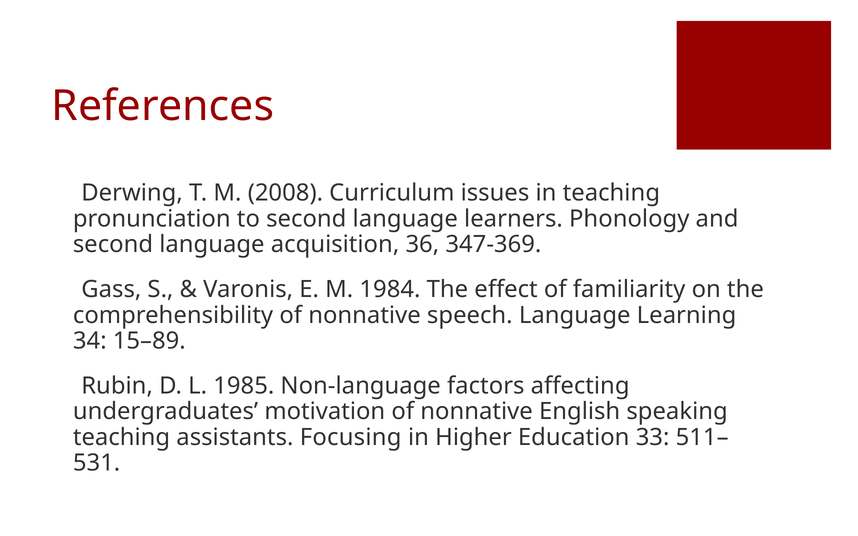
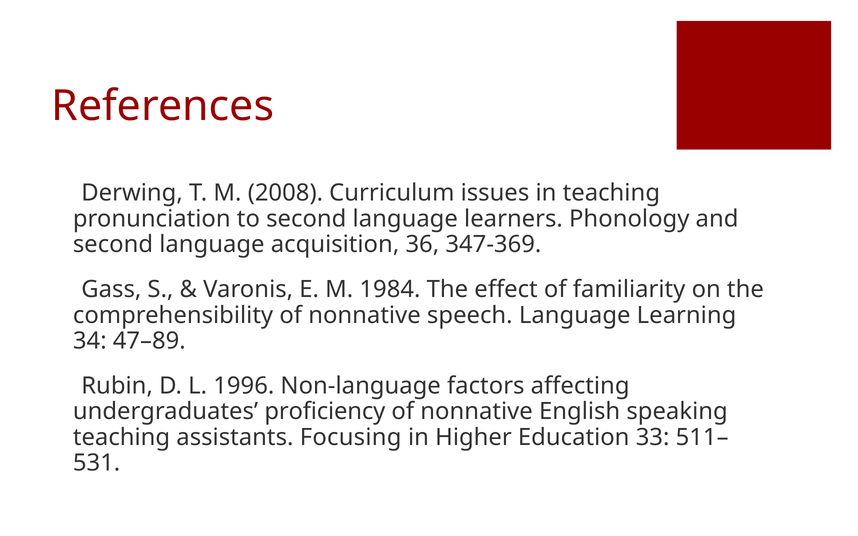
15–89: 15–89 -> 47–89 (149, 341)
1985: 1985 -> 1996 (244, 386)
motivation: motivation -> proficiency (325, 412)
